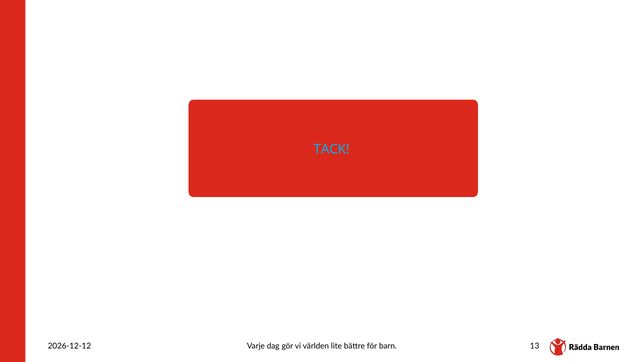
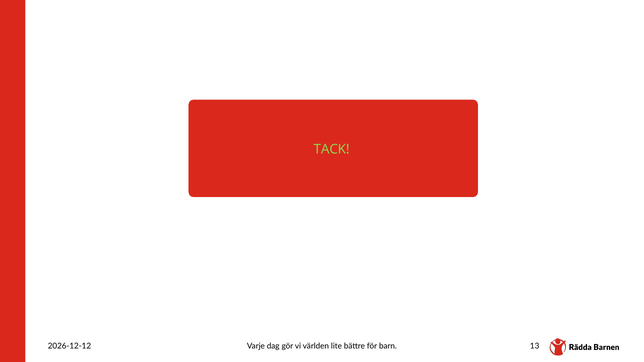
TACK colour: light blue -> light green (332, 149)
